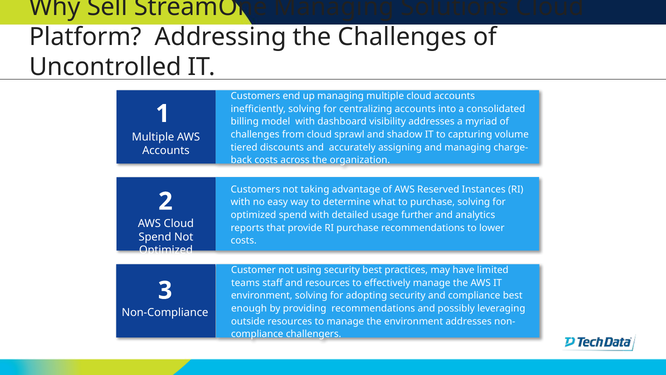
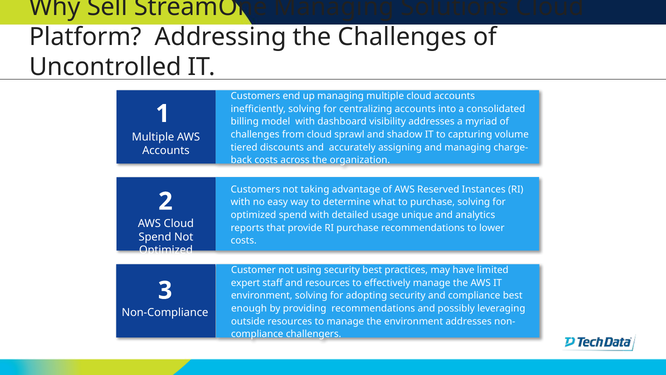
further: further -> unique (417, 215)
teams: teams -> expert (246, 283)
